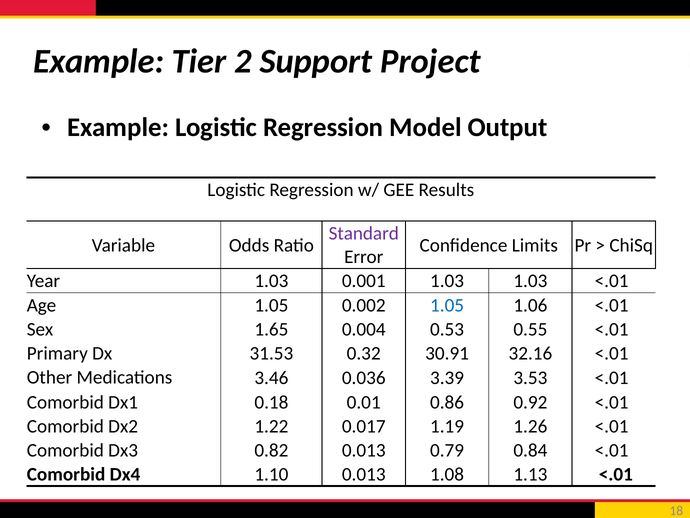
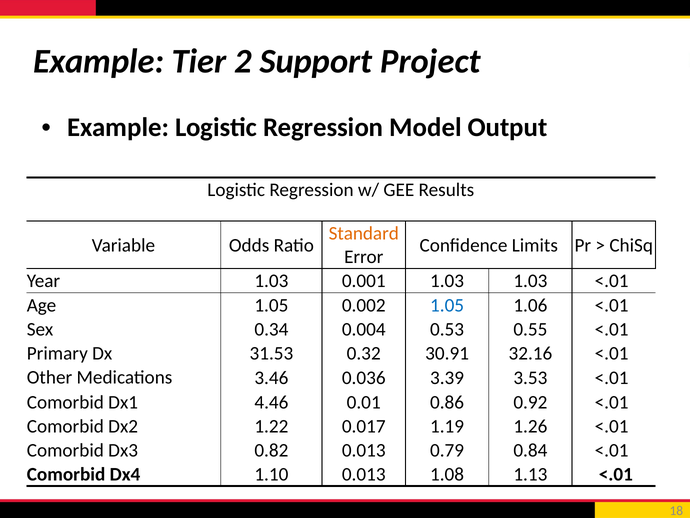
Standard colour: purple -> orange (364, 233)
1.65: 1.65 -> 0.34 (271, 329)
0.18: 0.18 -> 4.46 (271, 402)
